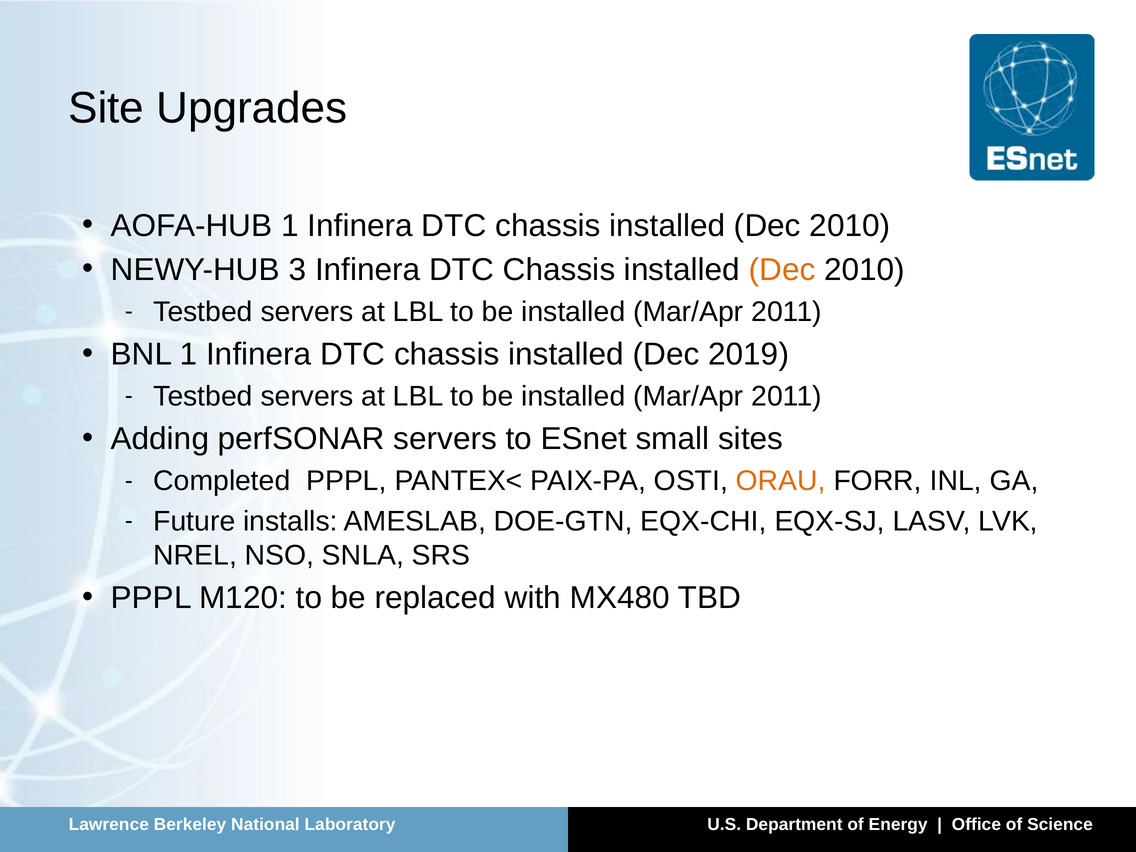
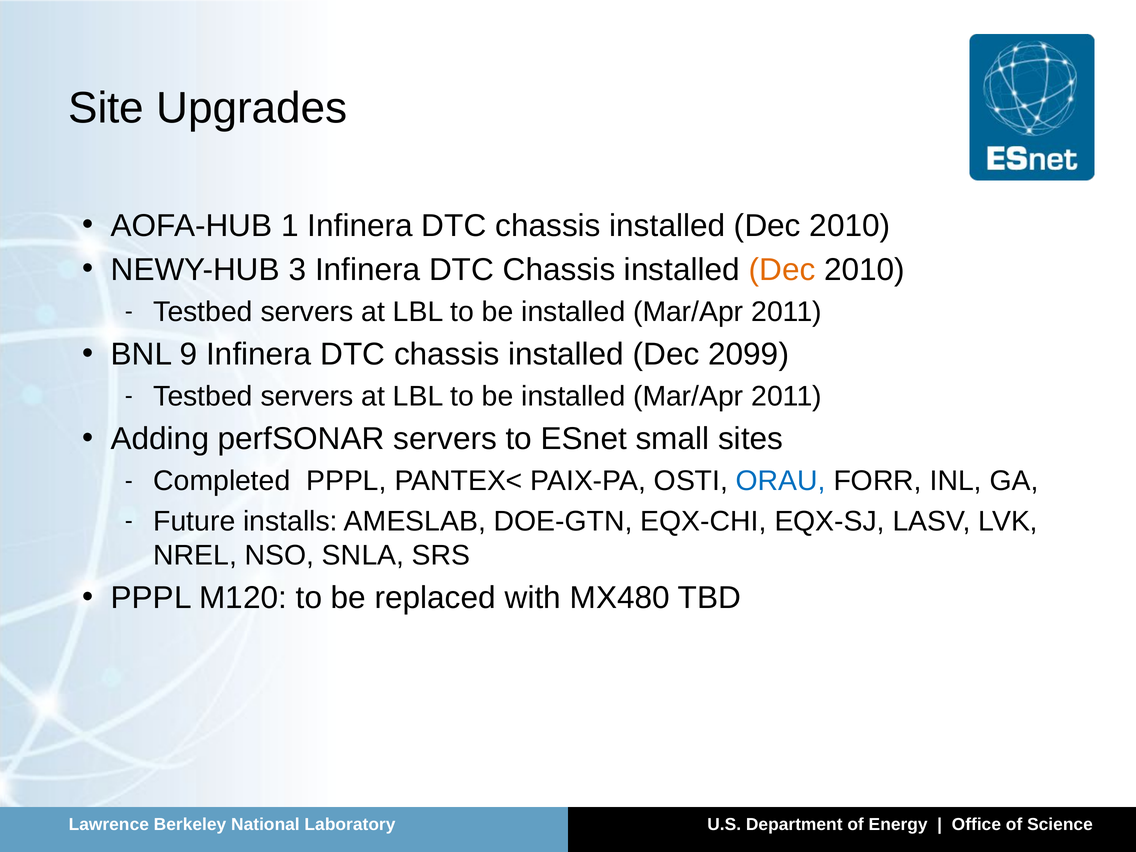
BNL 1: 1 -> 9 (189, 354)
2019: 2019 -> 2099 (749, 354)
ORAU colour: orange -> blue (781, 481)
